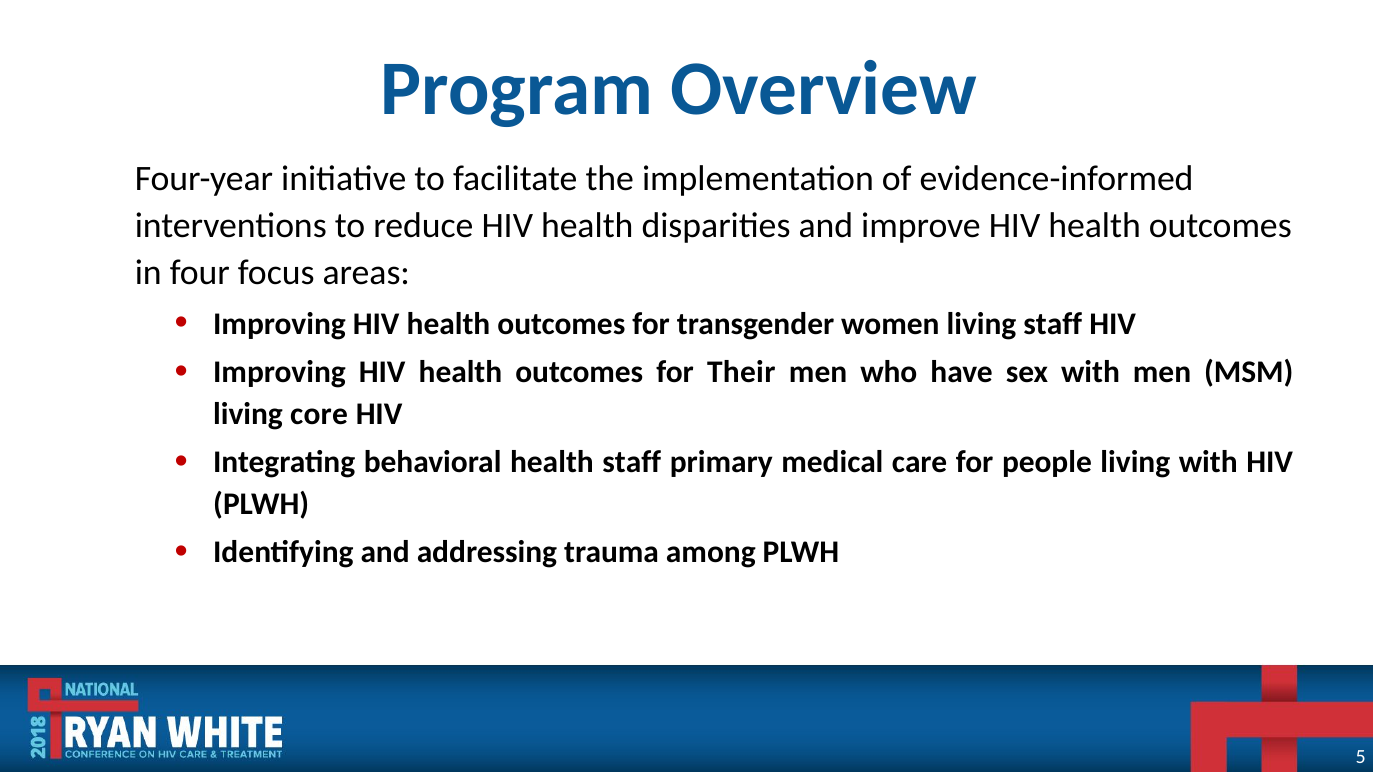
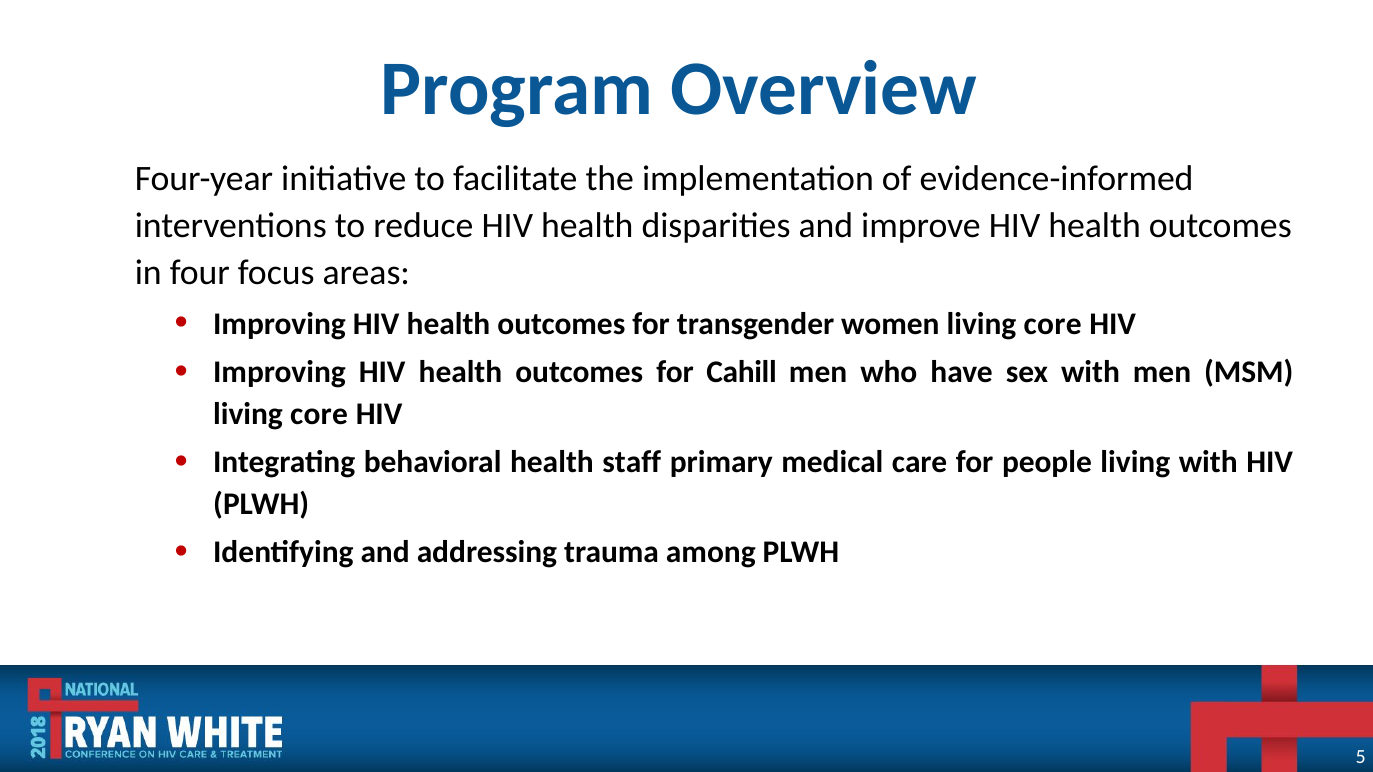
women living staff: staff -> core (1053, 324)
Their: Their -> Cahill (742, 373)
